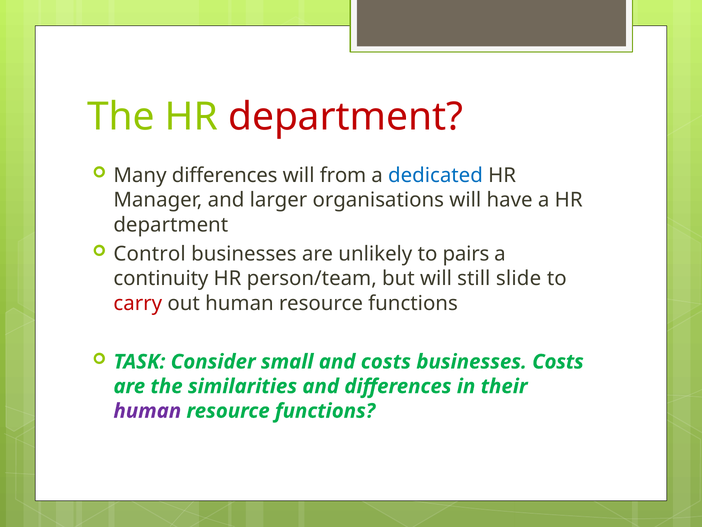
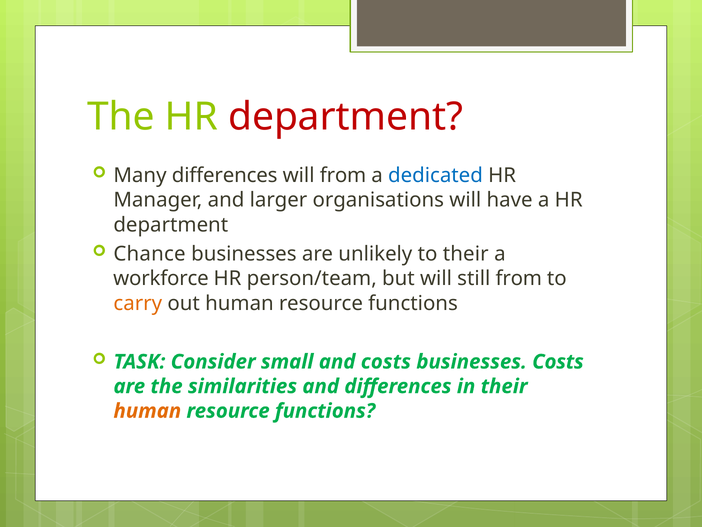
Control: Control -> Chance (150, 254)
to pairs: pairs -> their (466, 254)
continuity: continuity -> workforce (161, 278)
still slide: slide -> from (519, 278)
carry colour: red -> orange (138, 303)
human colour: purple -> orange (147, 411)
